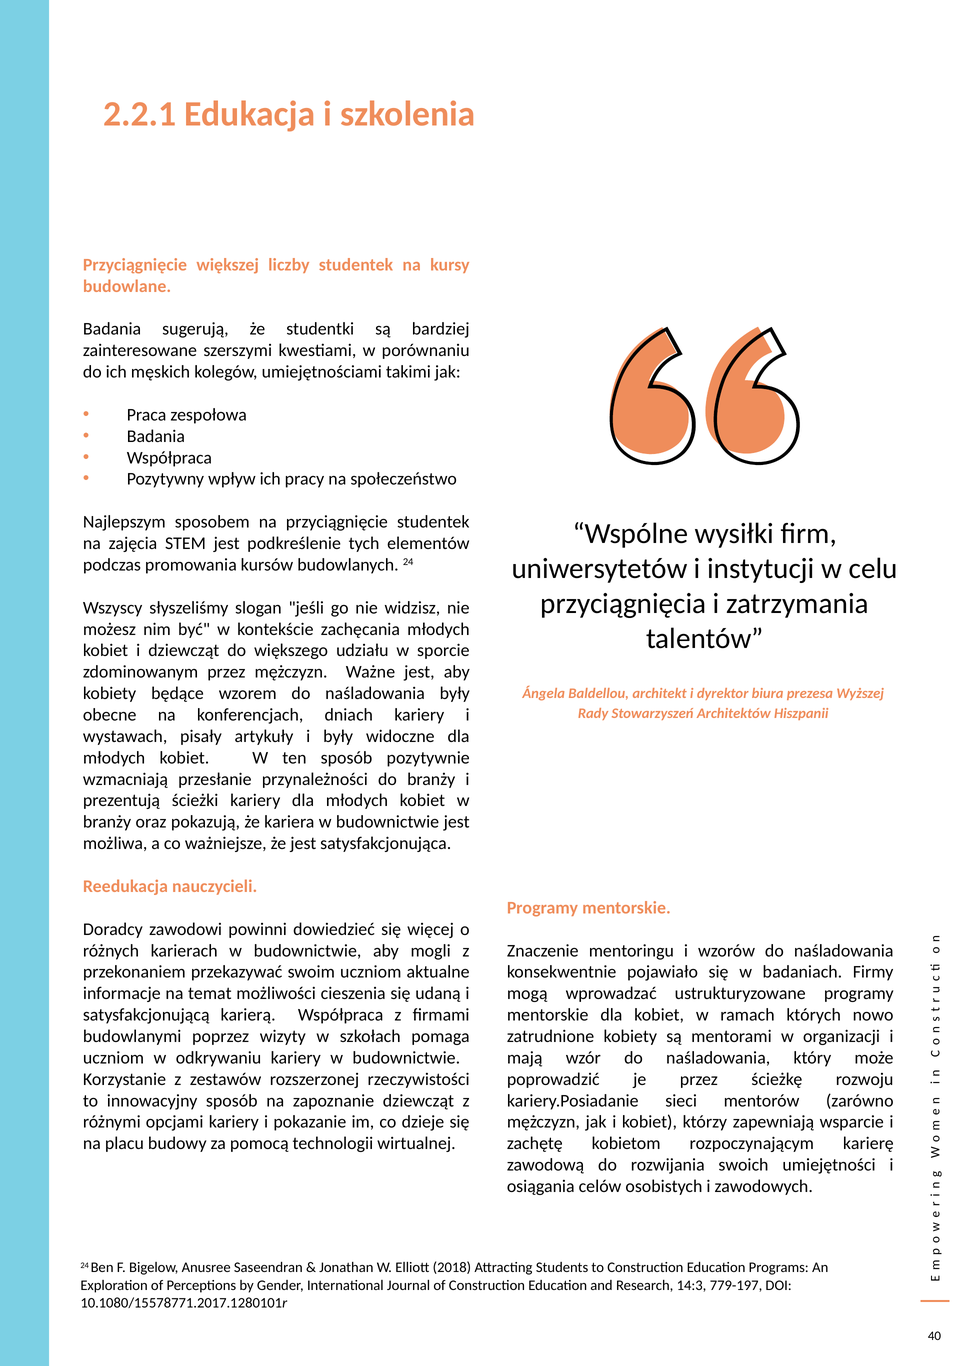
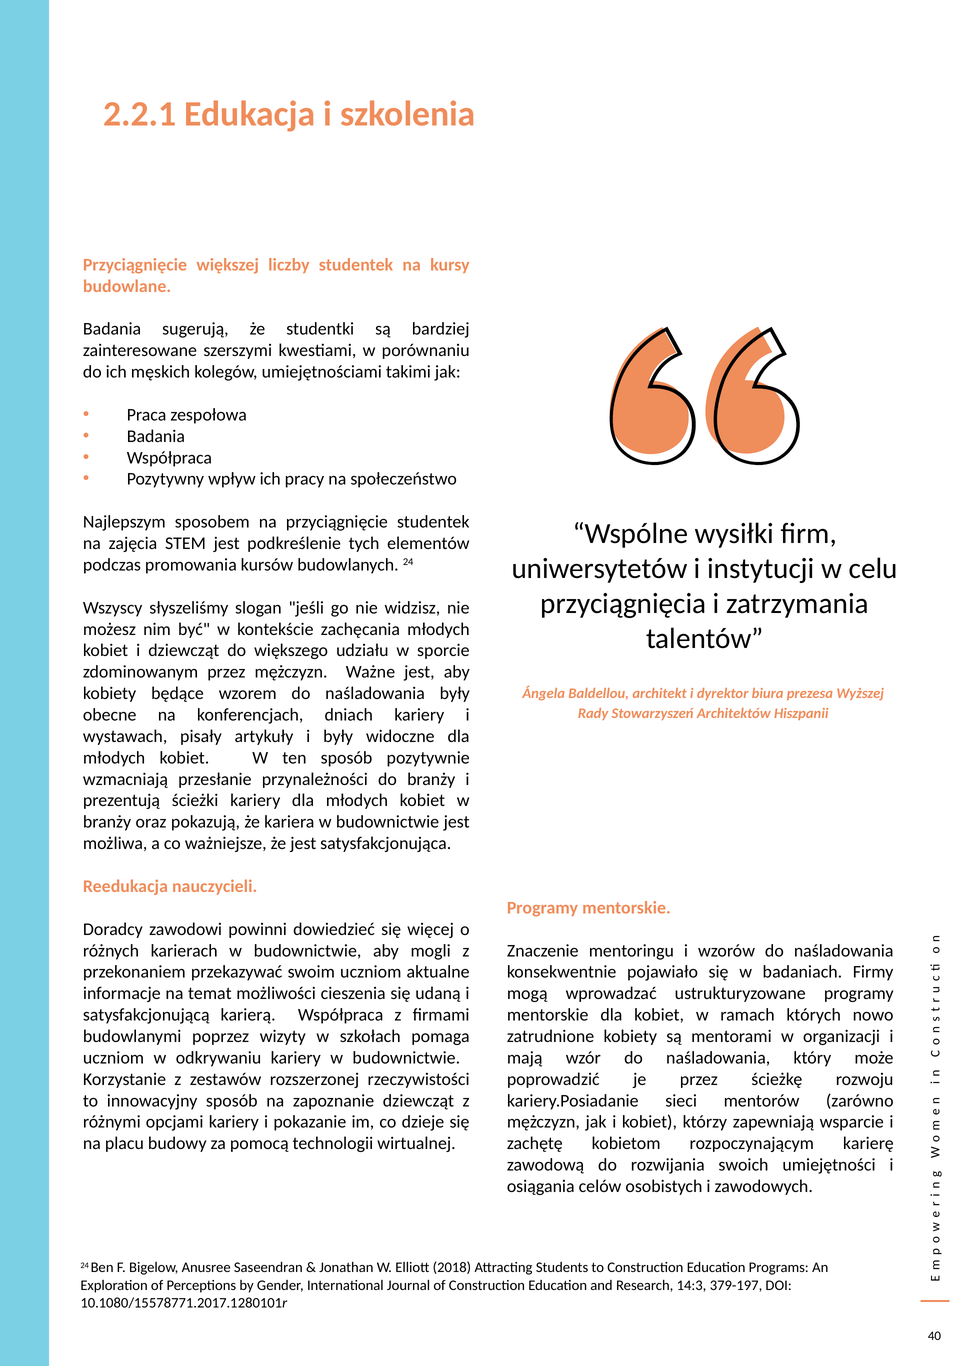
779-197: 779-197 -> 379-197 (736, 1285)
